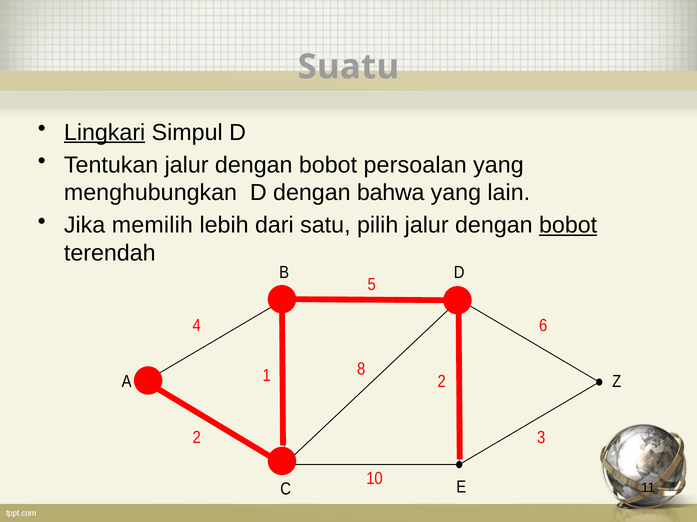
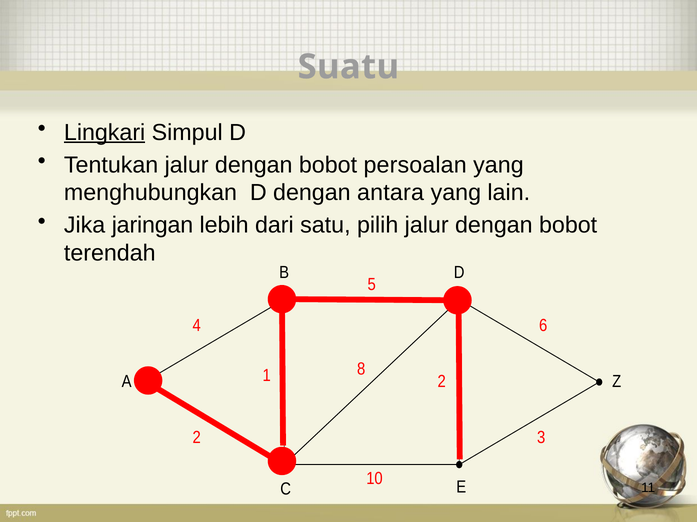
bahwa: bahwa -> antara (391, 193)
memilih: memilih -> jaringan (153, 226)
bobot underline: present -> none (568, 226)
